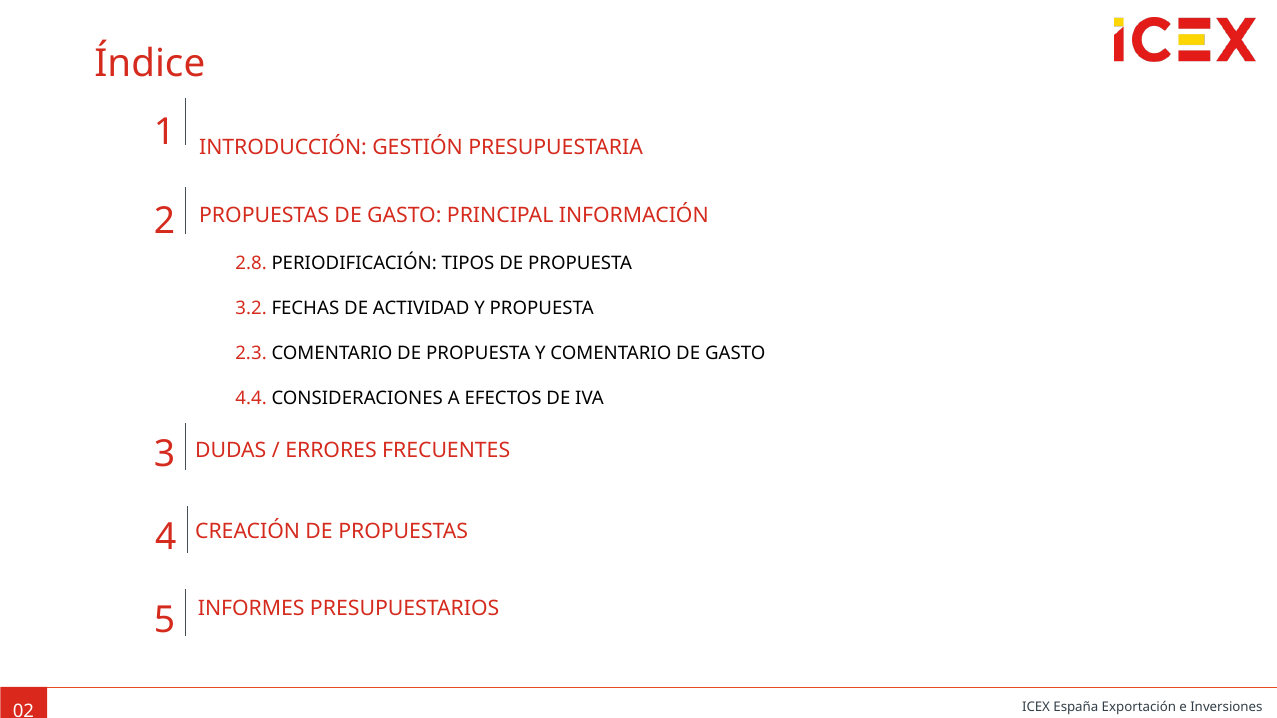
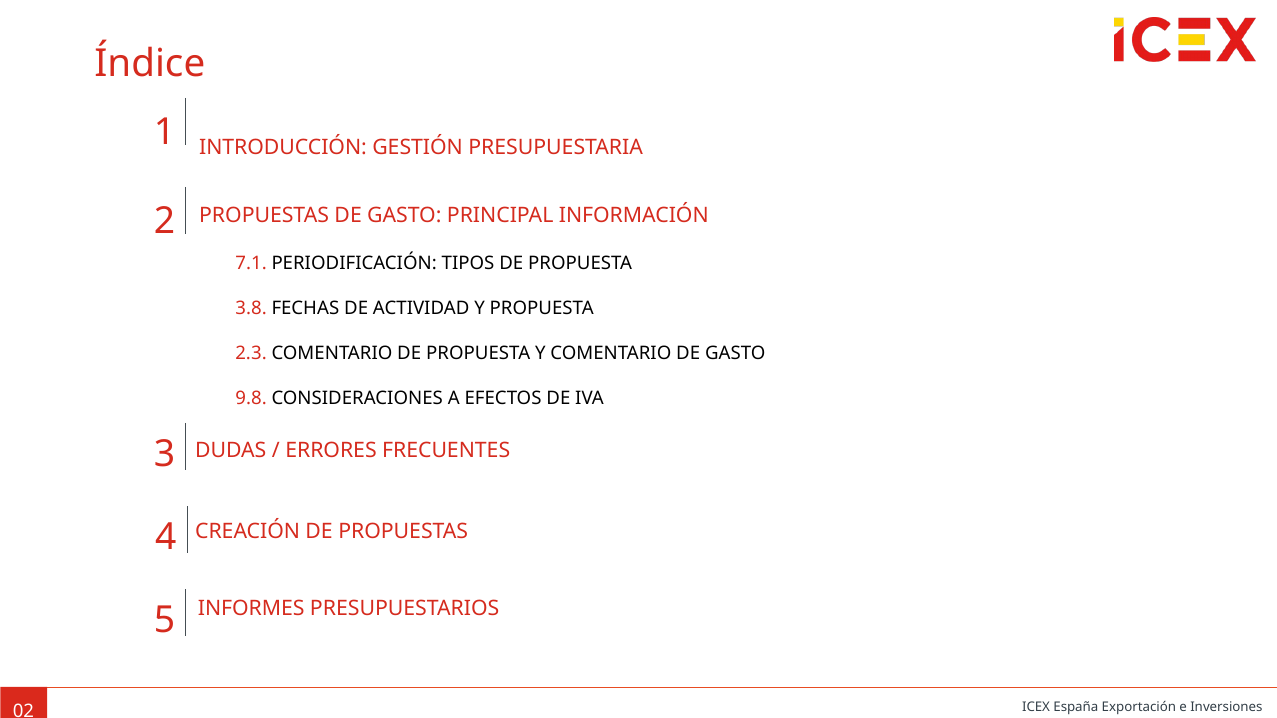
2.8: 2.8 -> 7.1 (251, 264)
3.2: 3.2 -> 3.8 (251, 309)
4.4: 4.4 -> 9.8 (251, 398)
